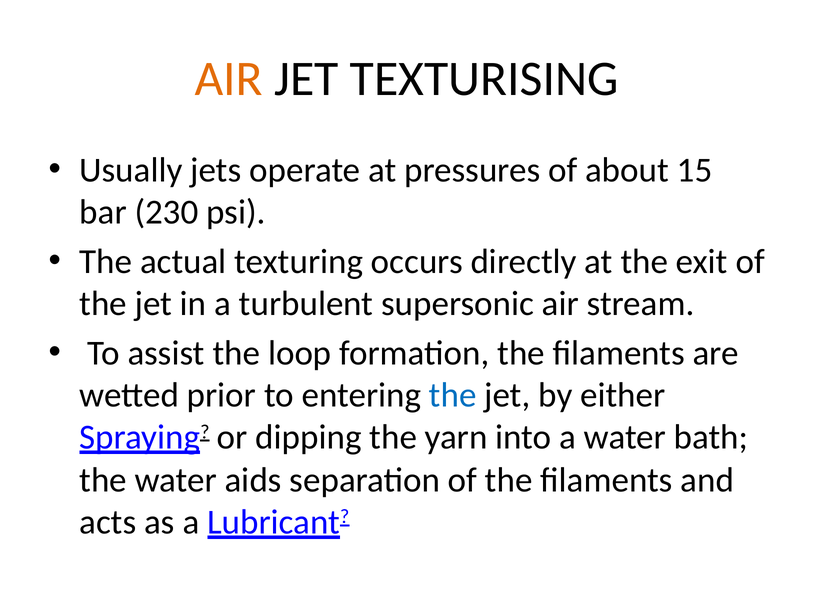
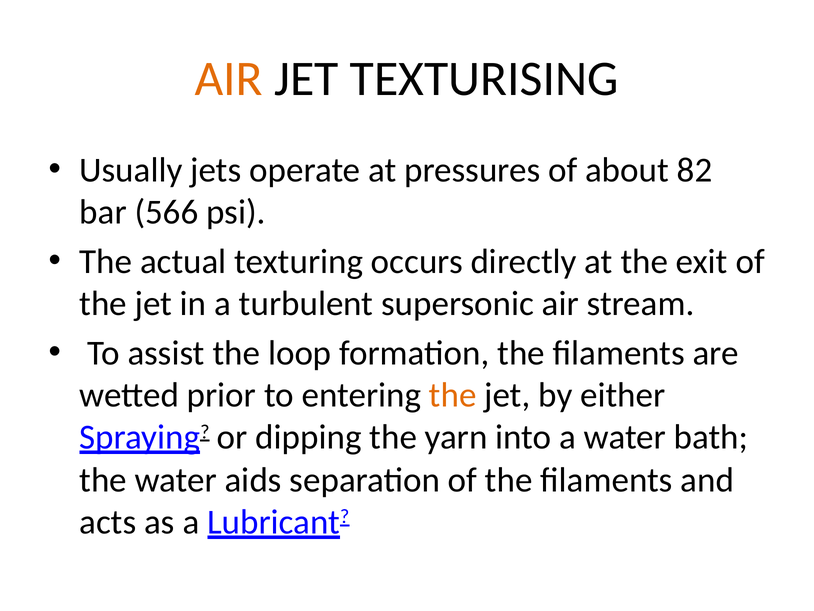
15: 15 -> 82 (695, 170)
230: 230 -> 566 (167, 212)
the colour: blue -> orange (453, 395)
